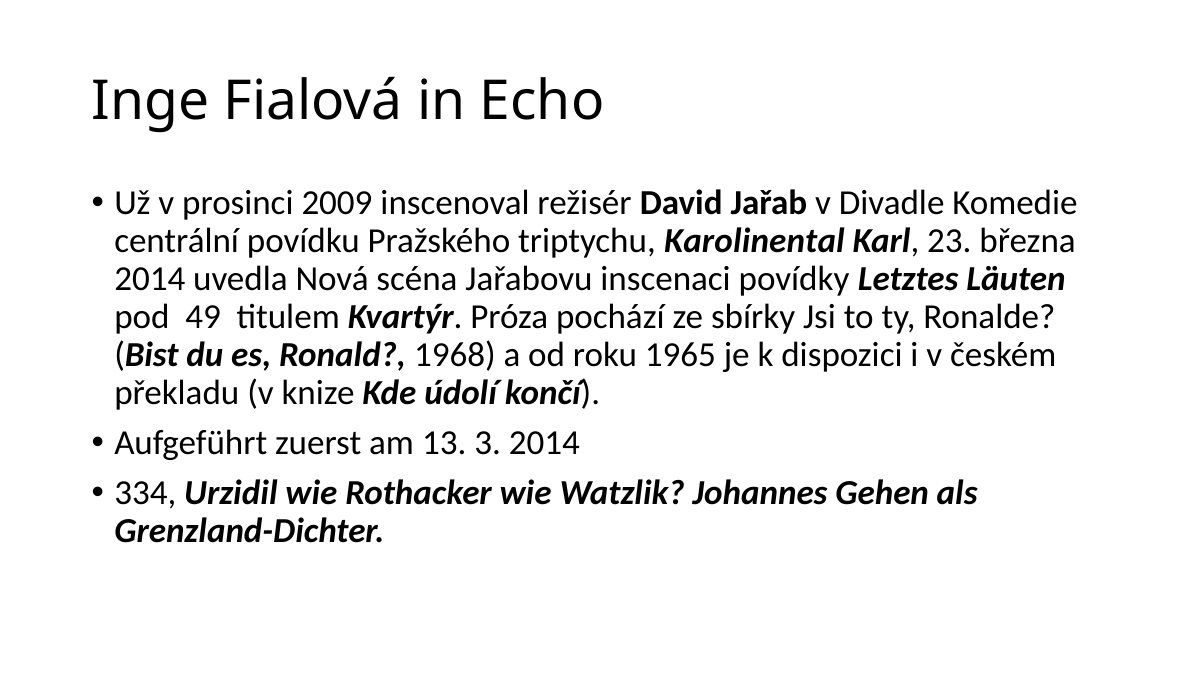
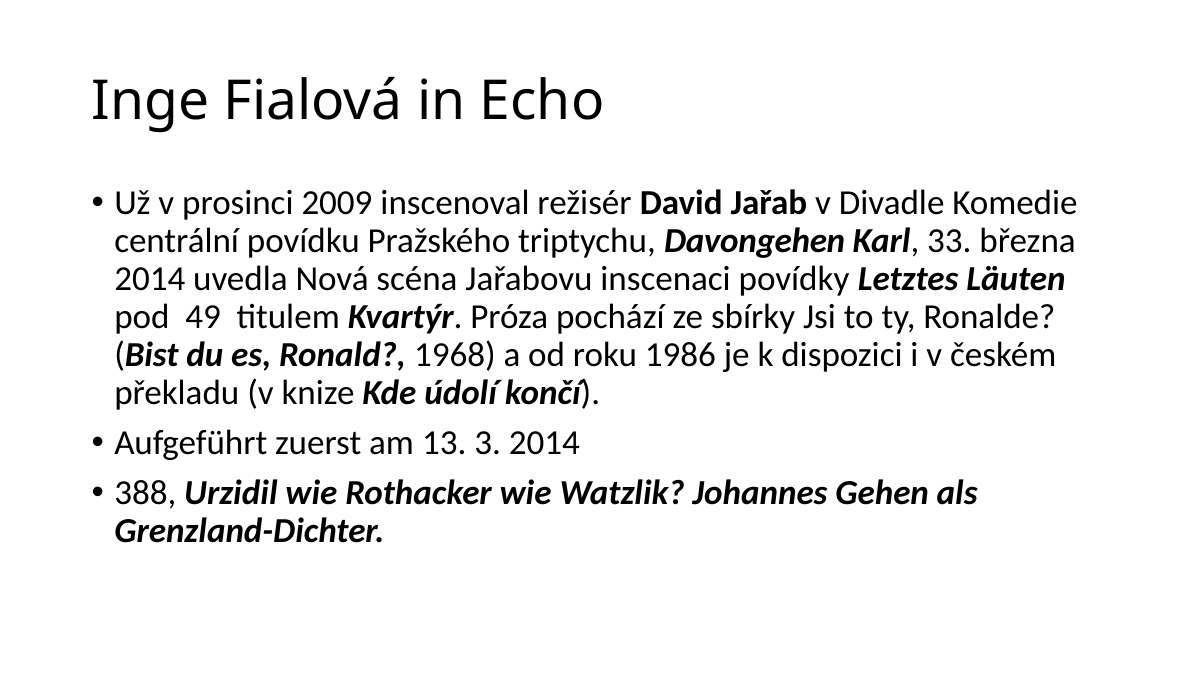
Karolinental: Karolinental -> Davongehen (755, 241)
23: 23 -> 33 (949, 241)
1965: 1965 -> 1986 (680, 355)
334: 334 -> 388 (145, 494)
